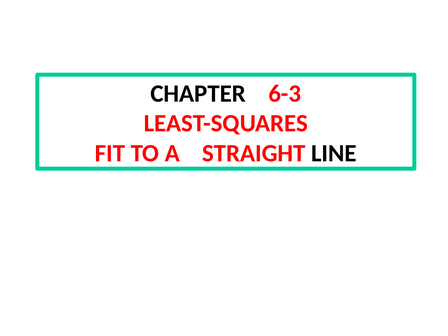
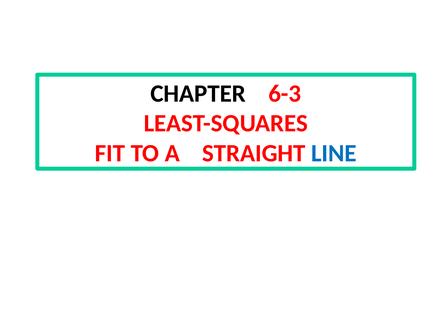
LINE colour: black -> blue (334, 153)
